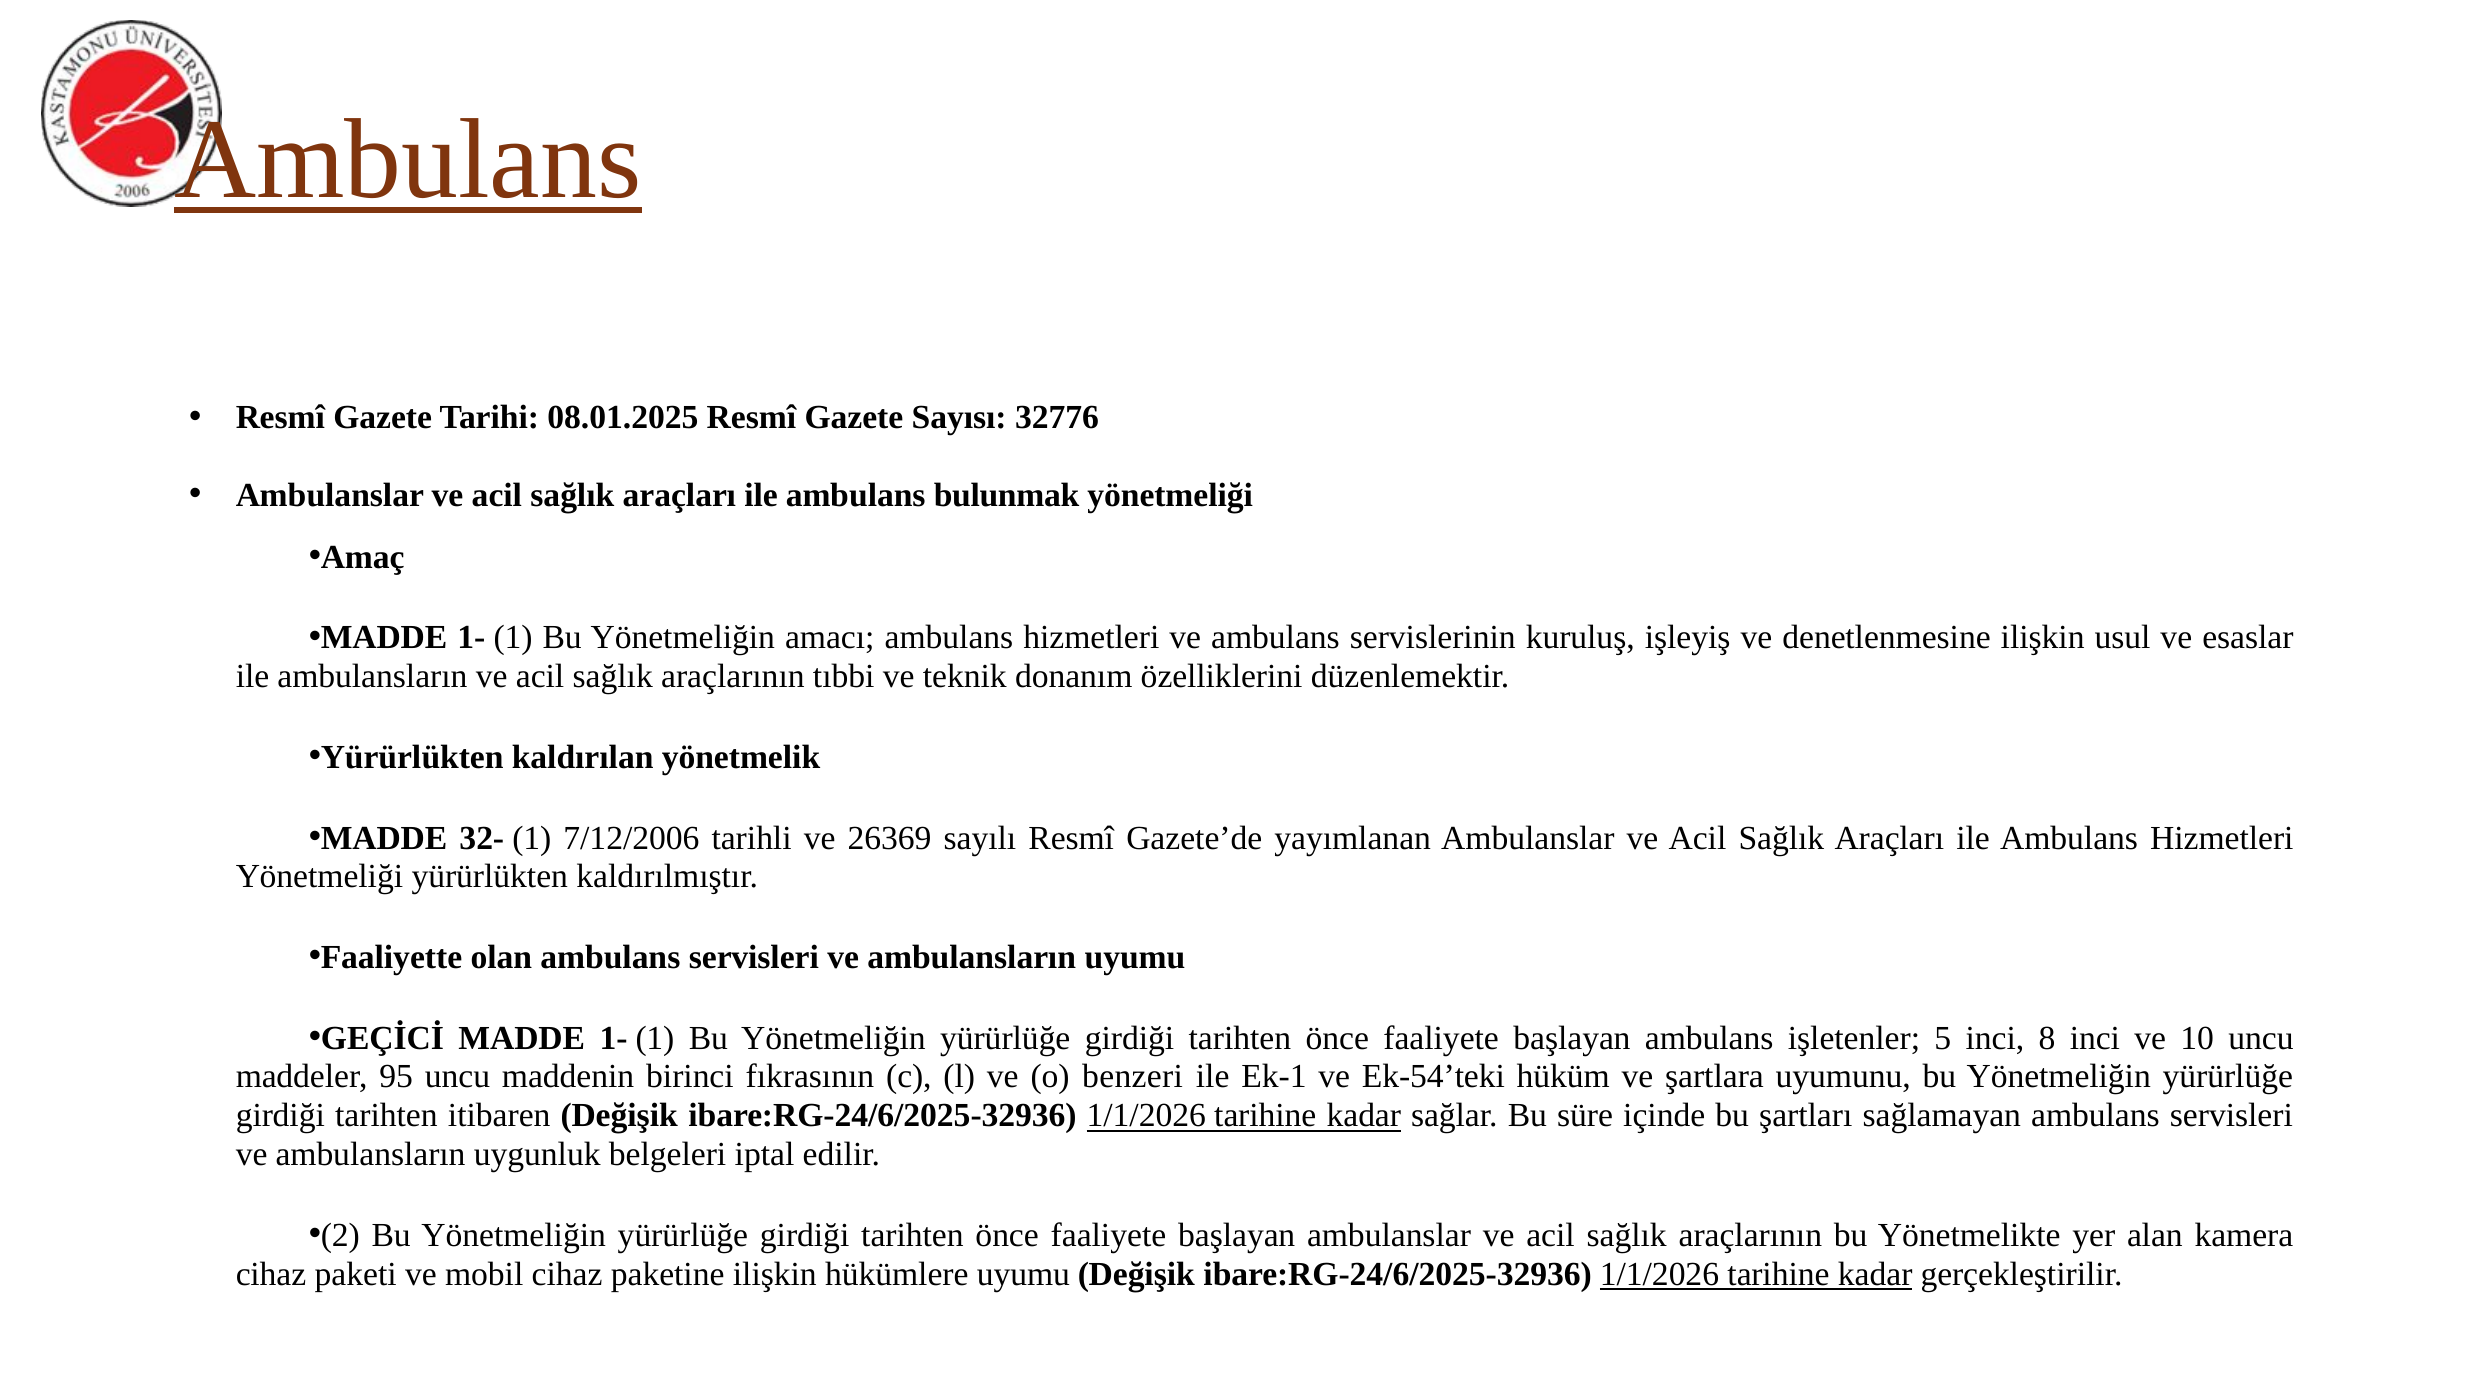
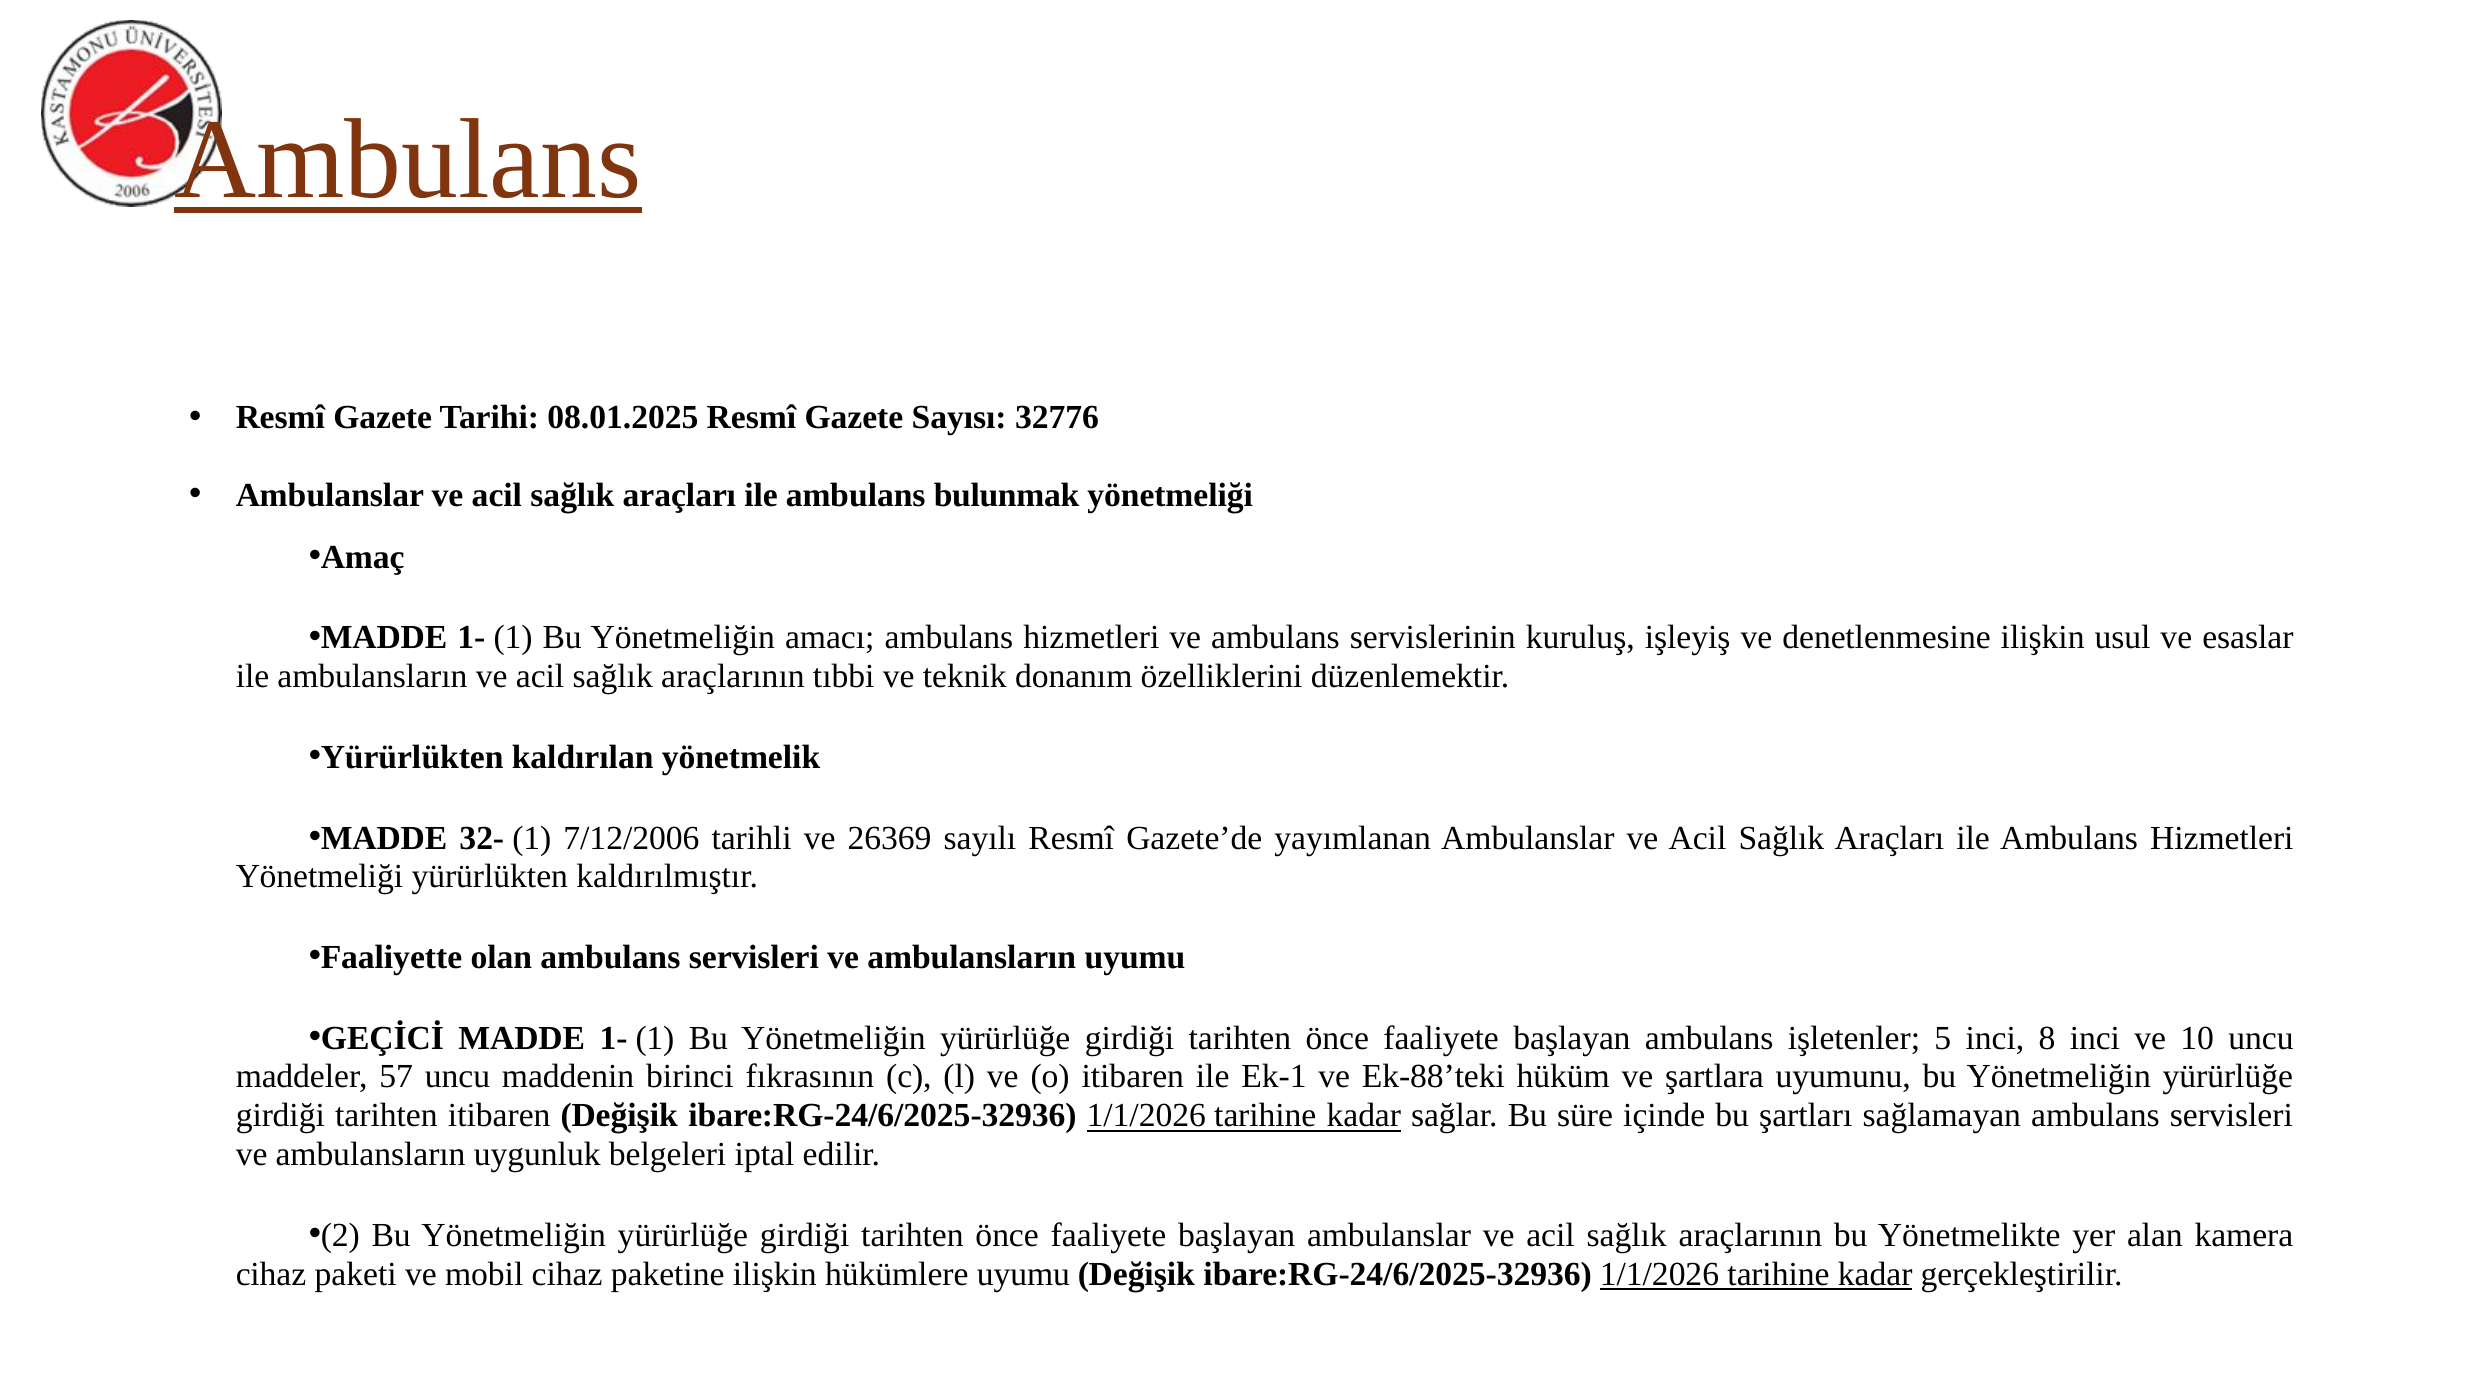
95: 95 -> 57 (396, 1077)
o benzeri: benzeri -> itibaren (1133, 1077)
Ek-54’teki: Ek-54’teki -> Ek-88’teki (1433, 1077)
